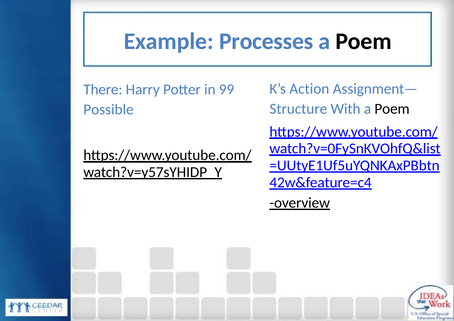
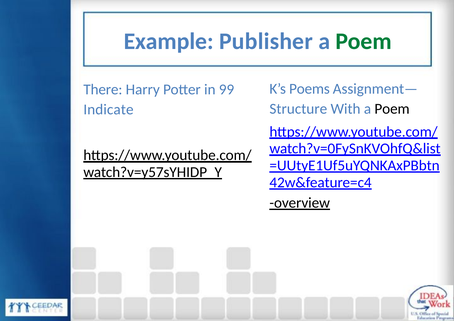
Processes: Processes -> Publisher (266, 41)
Poem colour: black -> green (364, 41)
Action: Action -> Poems (309, 89)
Possible: Possible -> Indicate (108, 109)
